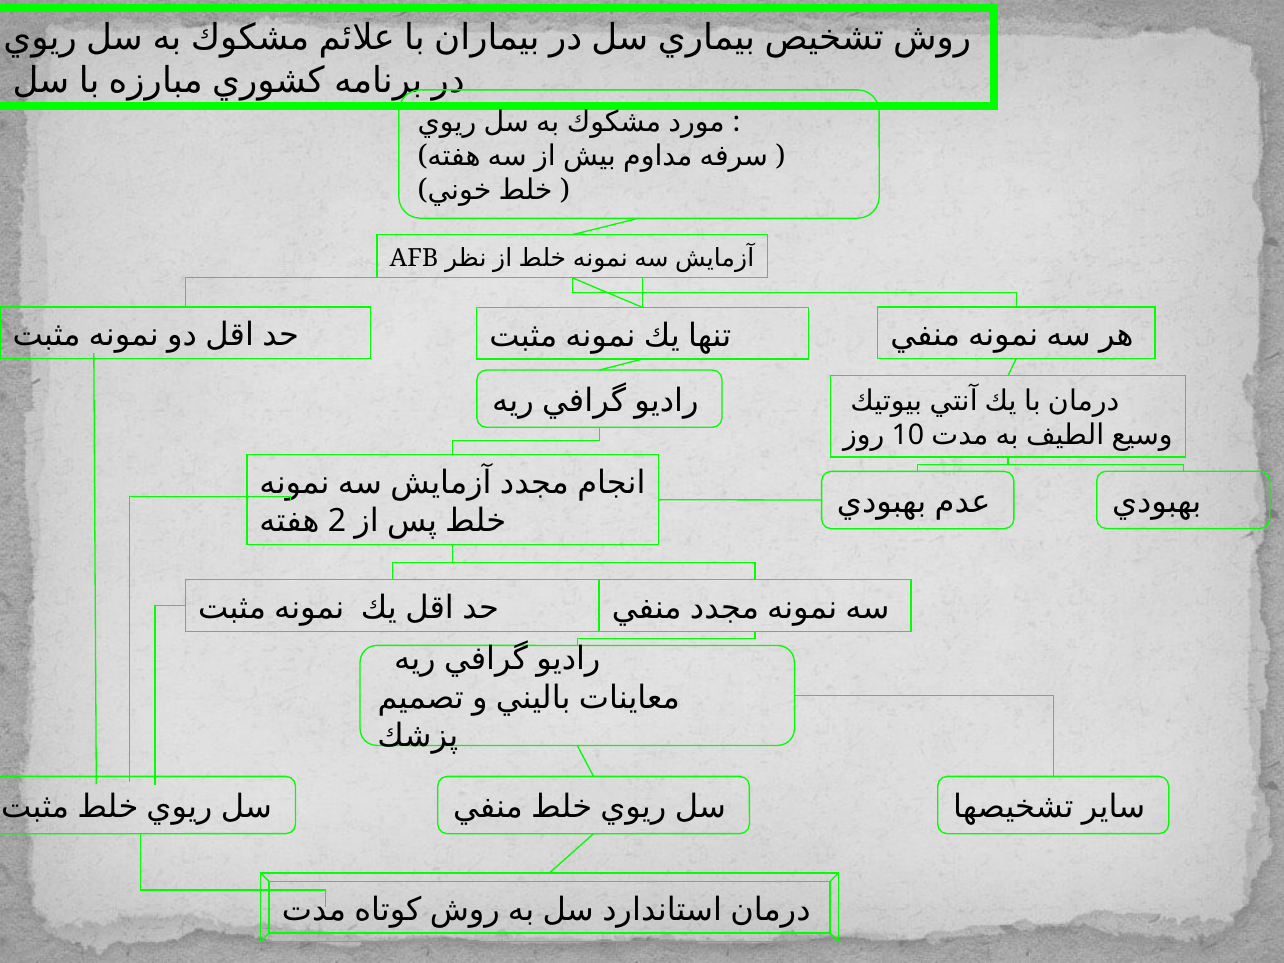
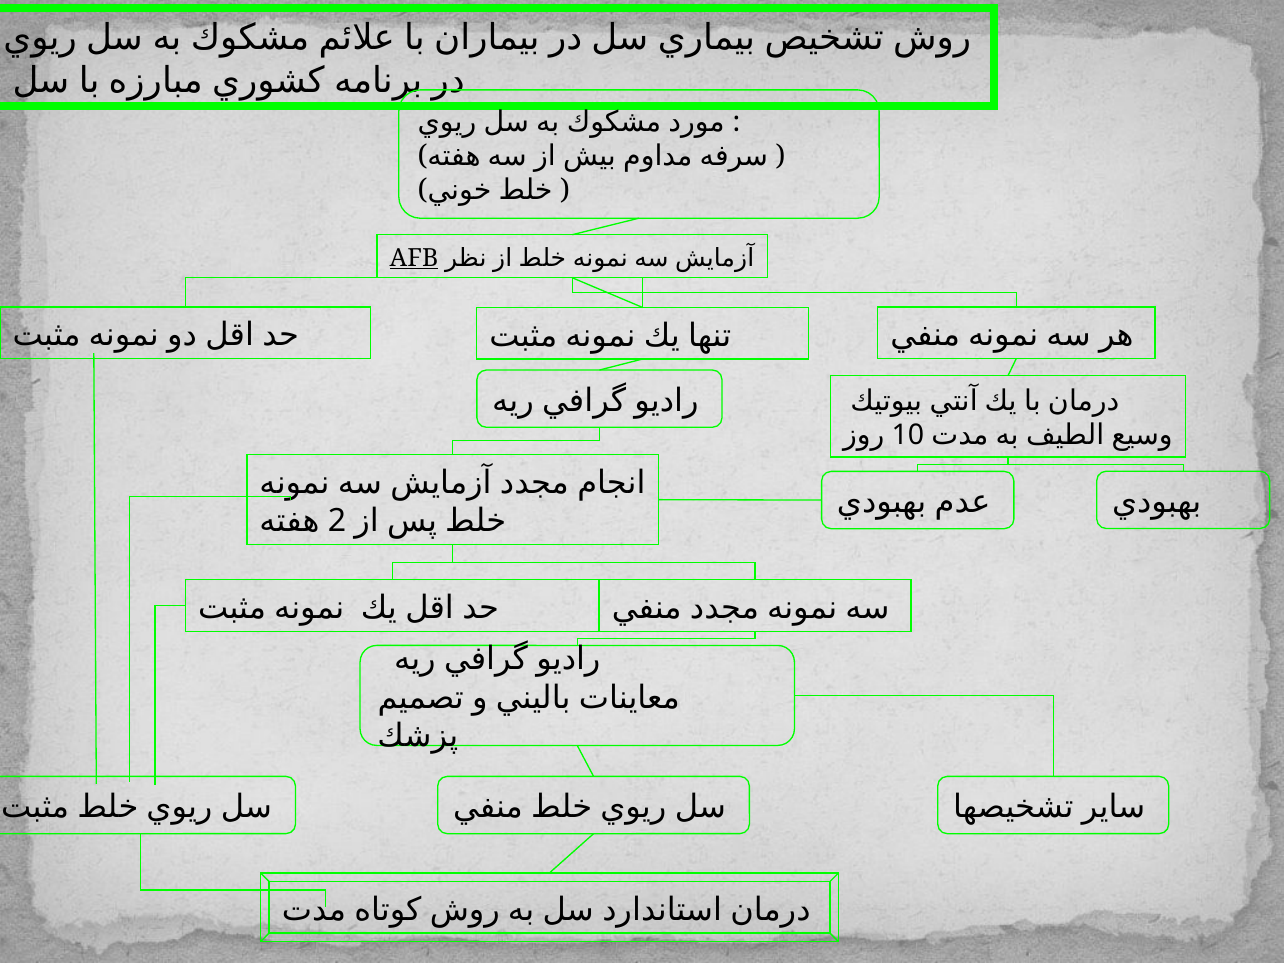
AFB underline: none -> present (414, 258)
